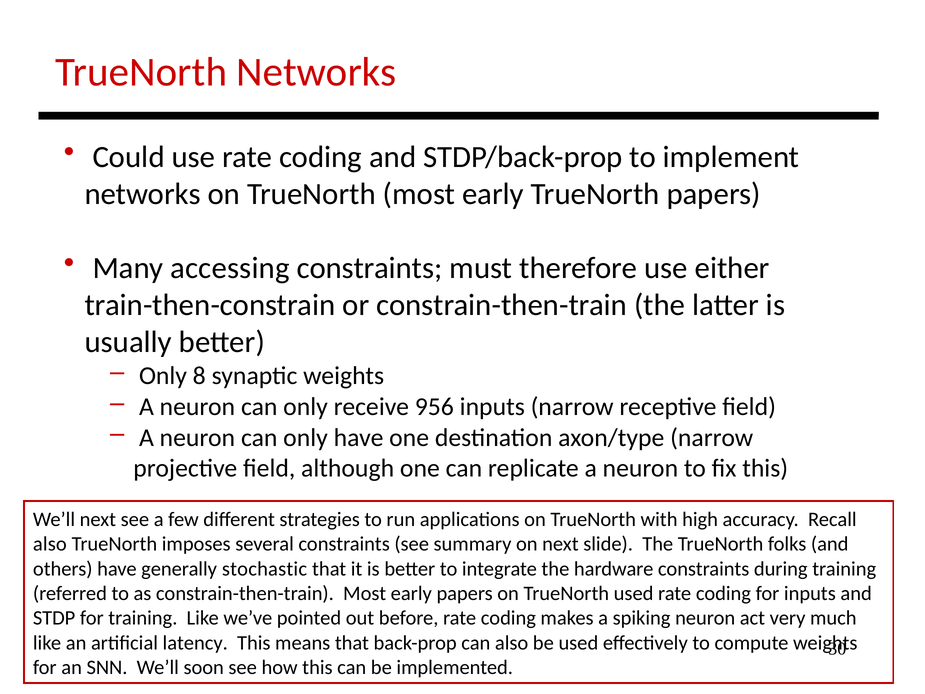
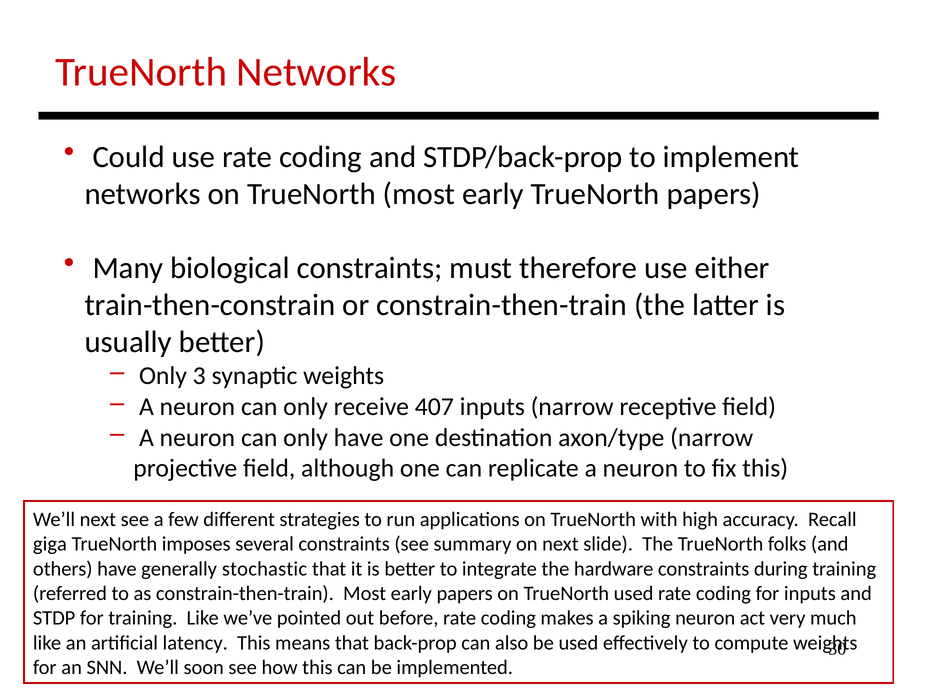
accessing: accessing -> biological (230, 268)
8: 8 -> 3 (199, 376)
956: 956 -> 407 (434, 407)
also: also -> giga (50, 544)
